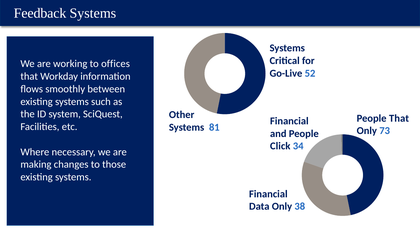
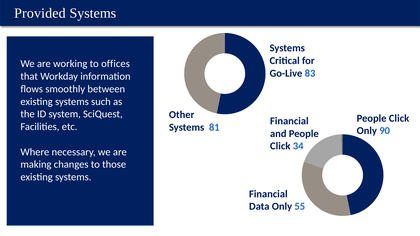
Feedback: Feedback -> Provided (40, 13)
52: 52 -> 83 (310, 73)
That: That -> Click (399, 118)
73: 73 -> 90 (385, 131)
38: 38 -> 55 (300, 207)
